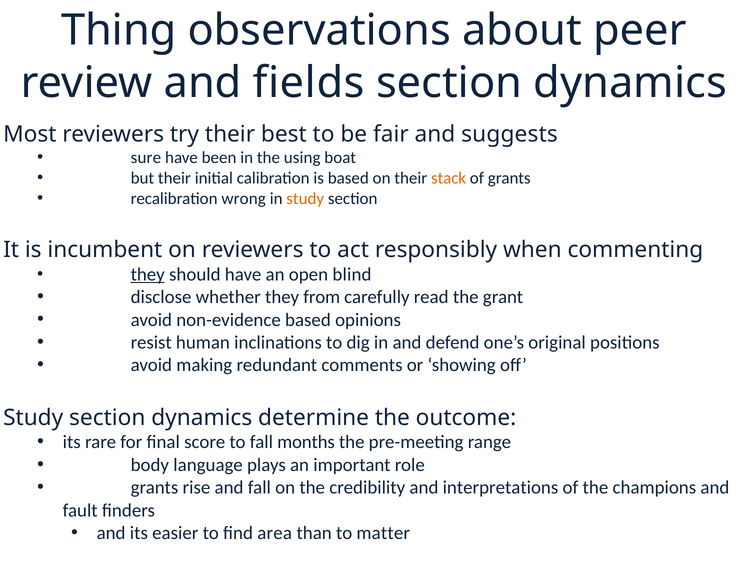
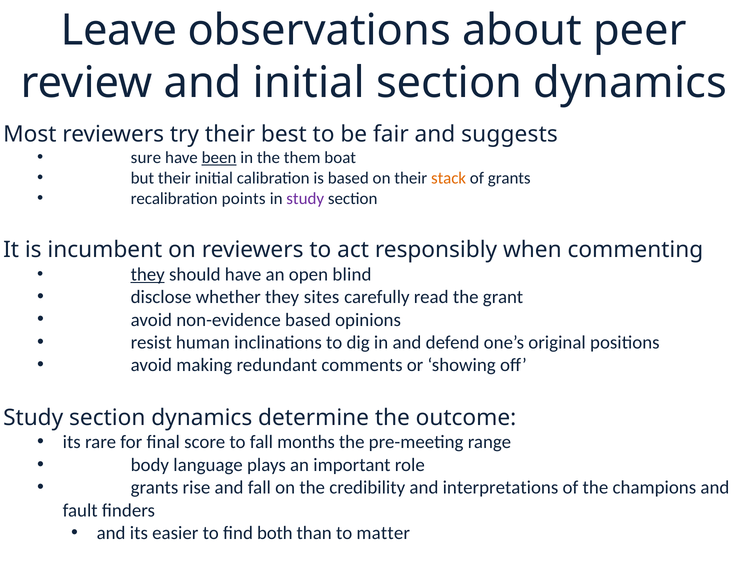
Thing: Thing -> Leave (119, 31)
and fields: fields -> initial (309, 83)
been underline: none -> present (219, 158)
using: using -> them (302, 158)
wrong: wrong -> points (244, 198)
study colour: orange -> purple (305, 198)
from: from -> sites (322, 297)
area: area -> both (275, 533)
